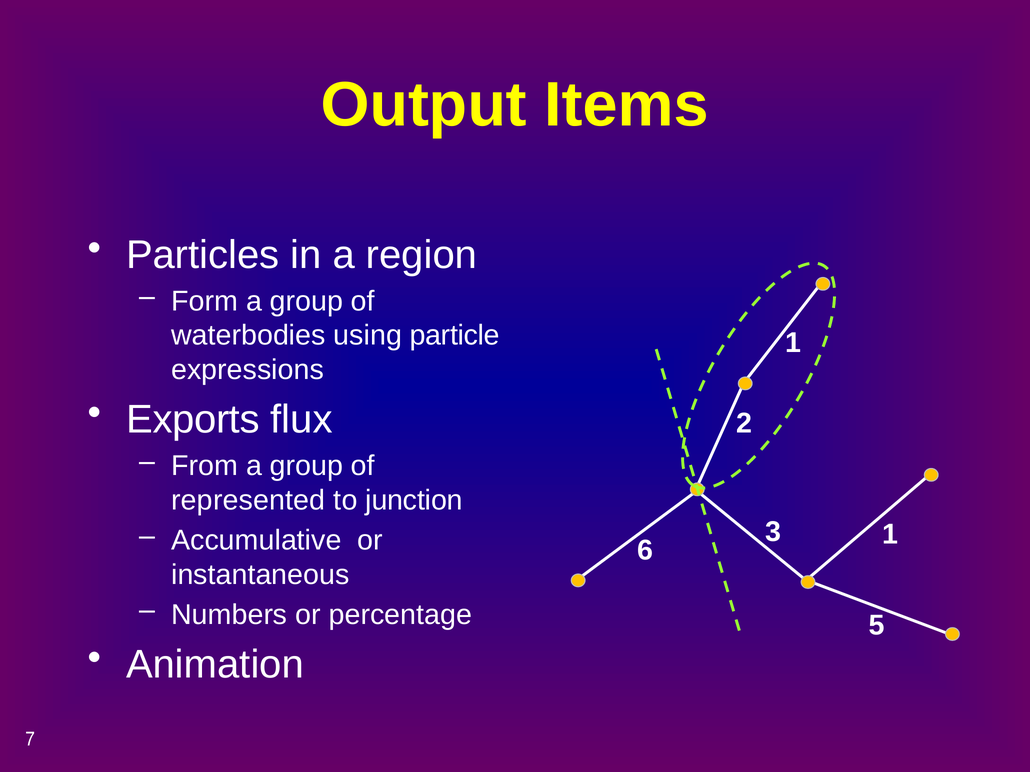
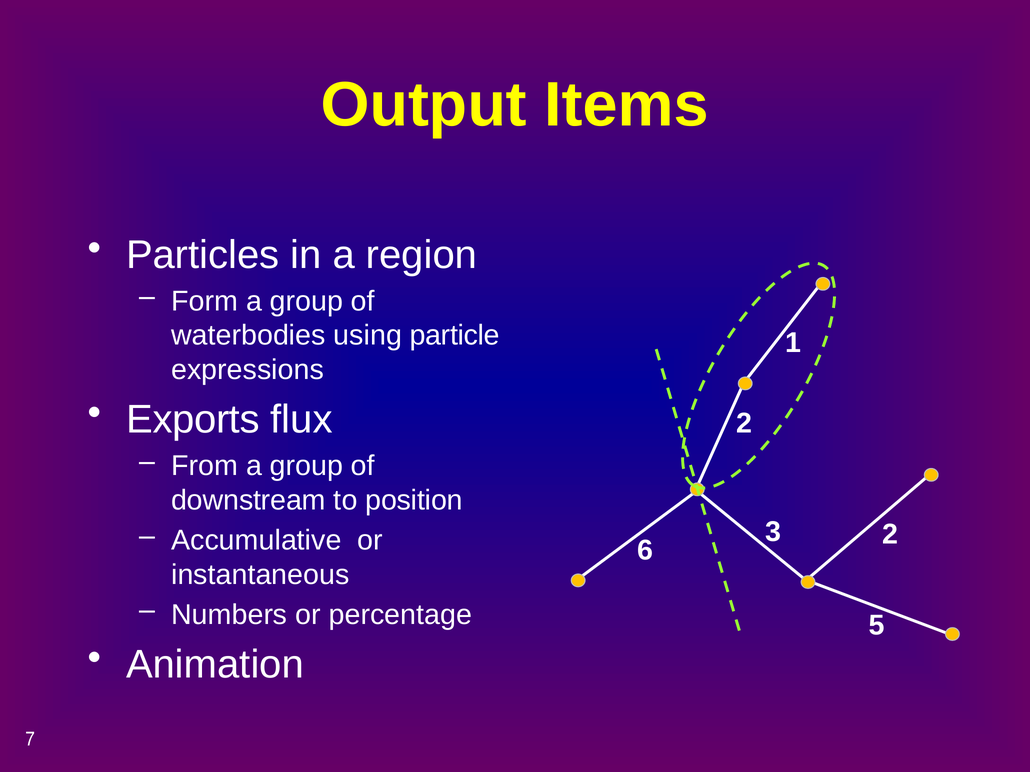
represented: represented -> downstream (248, 501)
junction: junction -> position (414, 501)
3 1: 1 -> 2 (890, 534)
